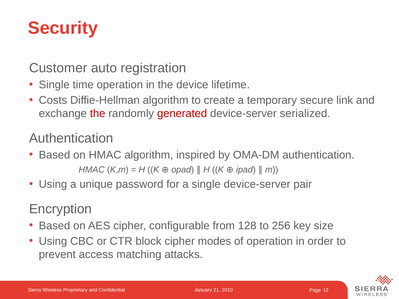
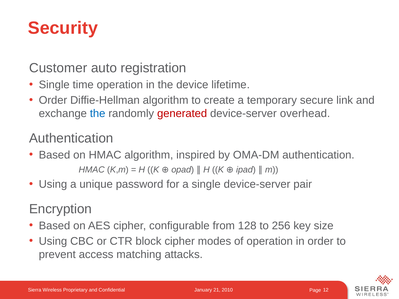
Costs: Costs -> Order (53, 100)
the colour: red -> blue (98, 114)
serialized: serialized -> overhead (305, 114)
